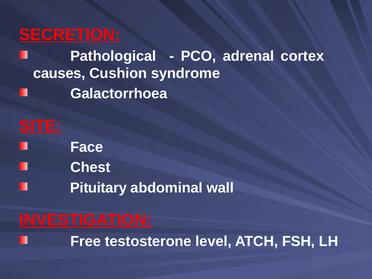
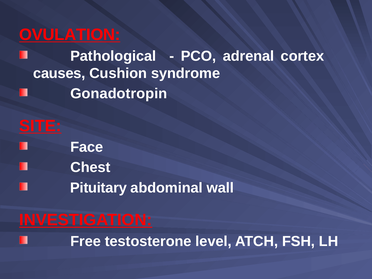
SECRETION: SECRETION -> OVULATION (70, 35)
Galactorrhoea: Galactorrhoea -> Gonadotropin (119, 94)
